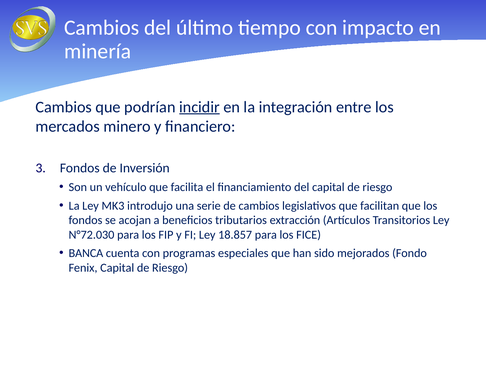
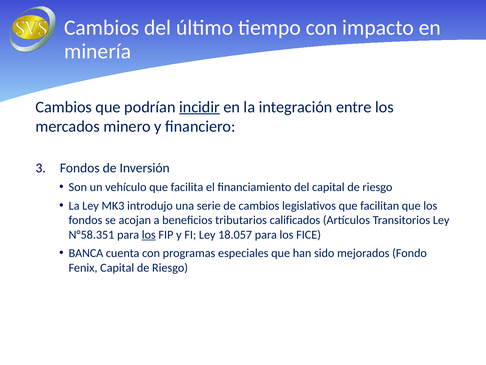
extracción: extracción -> calificados (295, 220)
N°72.030: N°72.030 -> N°58.351 (92, 235)
los underline: none -> present (149, 235)
18.857: 18.857 -> 18.057 (235, 235)
